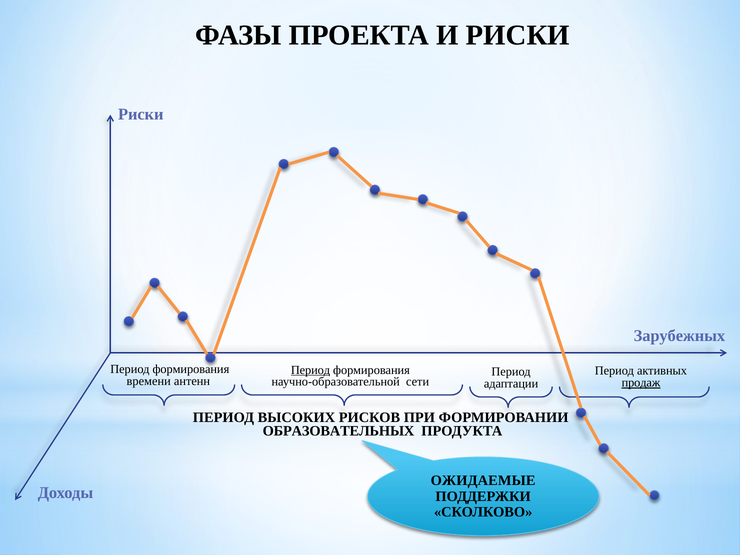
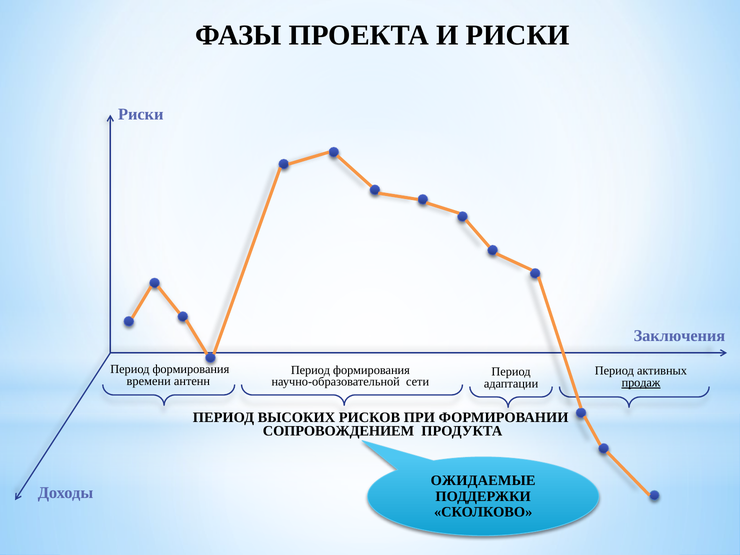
Зарубежных: Зарубежных -> Заключения (679, 336)
Период underline: present -> none (310, 370)
ОБРАЗОВАТЕЛЬНЫХ: ОБРАЗОВАТЕЛЬНЫХ -> СОПРОВОЖДЕНИЕМ (339, 431)
